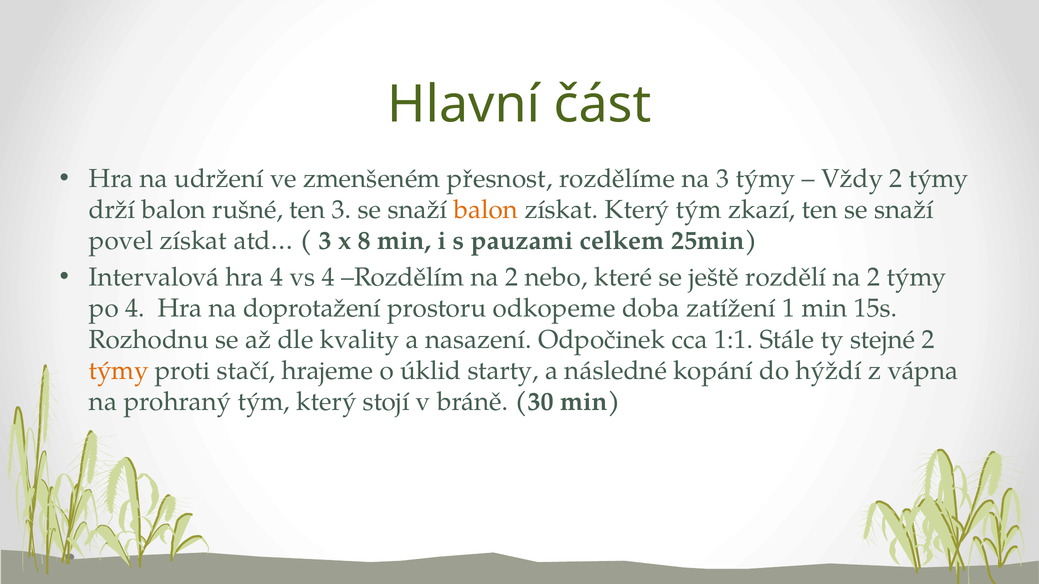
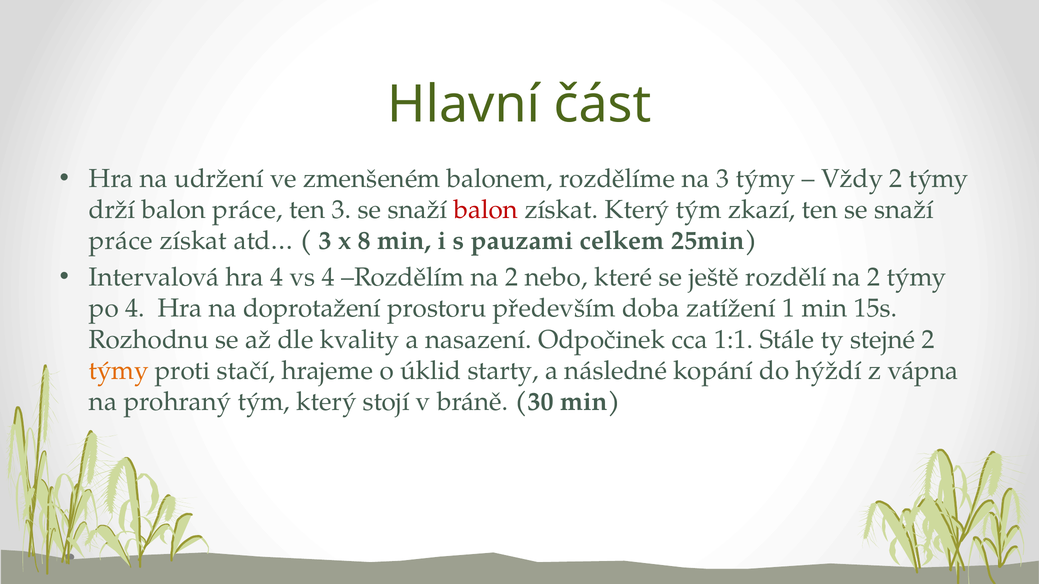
přesnost: přesnost -> balonem (500, 179)
balon rušné: rušné -> práce (248, 210)
balon colour: orange -> red (486, 210)
povel: povel -> práce (121, 241)
odkopeme: odkopeme -> především (554, 309)
